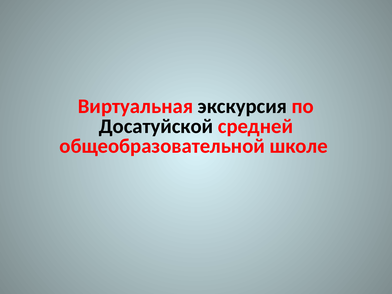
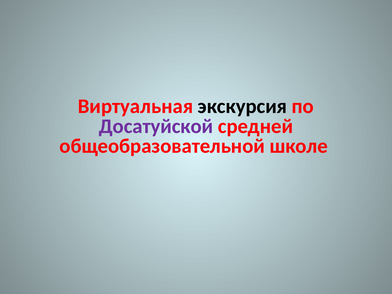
Досатуйской colour: black -> purple (156, 126)
